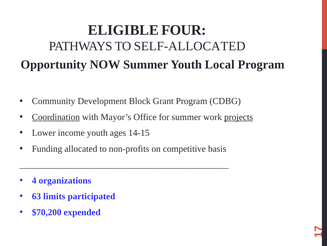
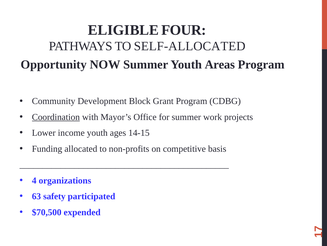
Local: Local -> Areas (220, 64)
projects underline: present -> none (239, 117)
limits: limits -> safety (54, 196)
$70,200: $70,200 -> $70,500 (47, 212)
